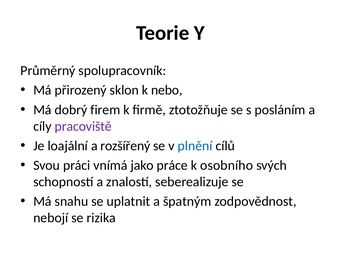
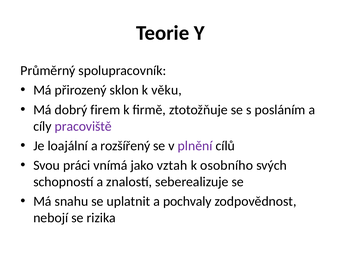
nebo: nebo -> věku (167, 90)
plnění colour: blue -> purple (195, 146)
práce: práce -> vztah (172, 165)
špatným: špatným -> pochvaly (187, 201)
